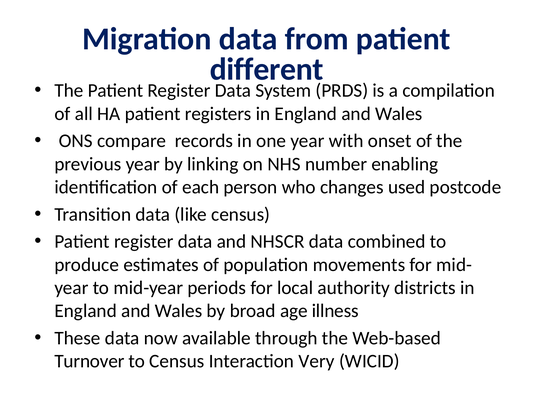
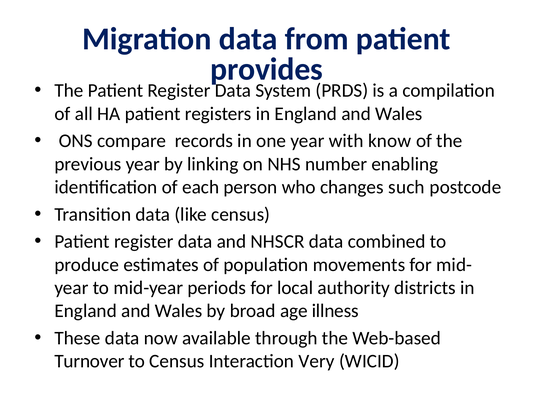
different: different -> provides (267, 69)
onset: onset -> know (390, 141)
used: used -> such (407, 187)
